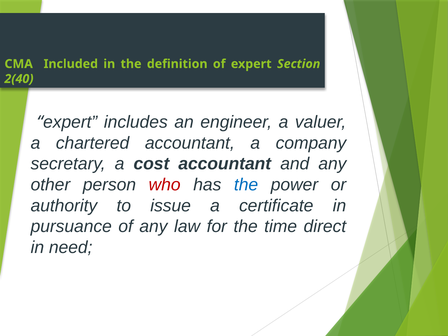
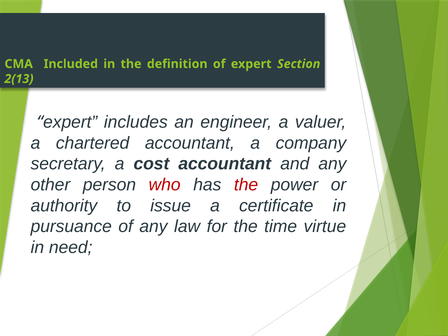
2(40: 2(40 -> 2(13 (19, 79)
the colour: blue -> red (246, 185)
direct: direct -> virtue (325, 226)
